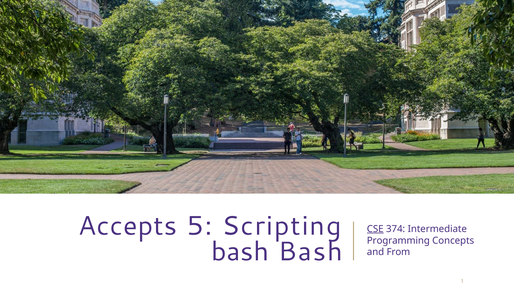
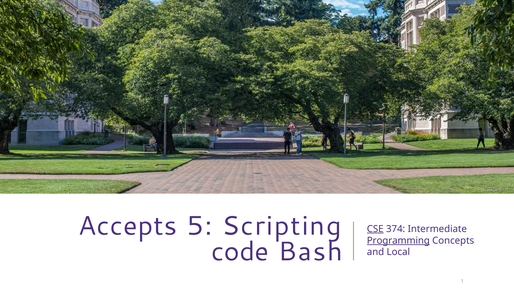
Programming underline: none -> present (398, 241)
bash: bash -> code (240, 252)
From: From -> Local (398, 252)
